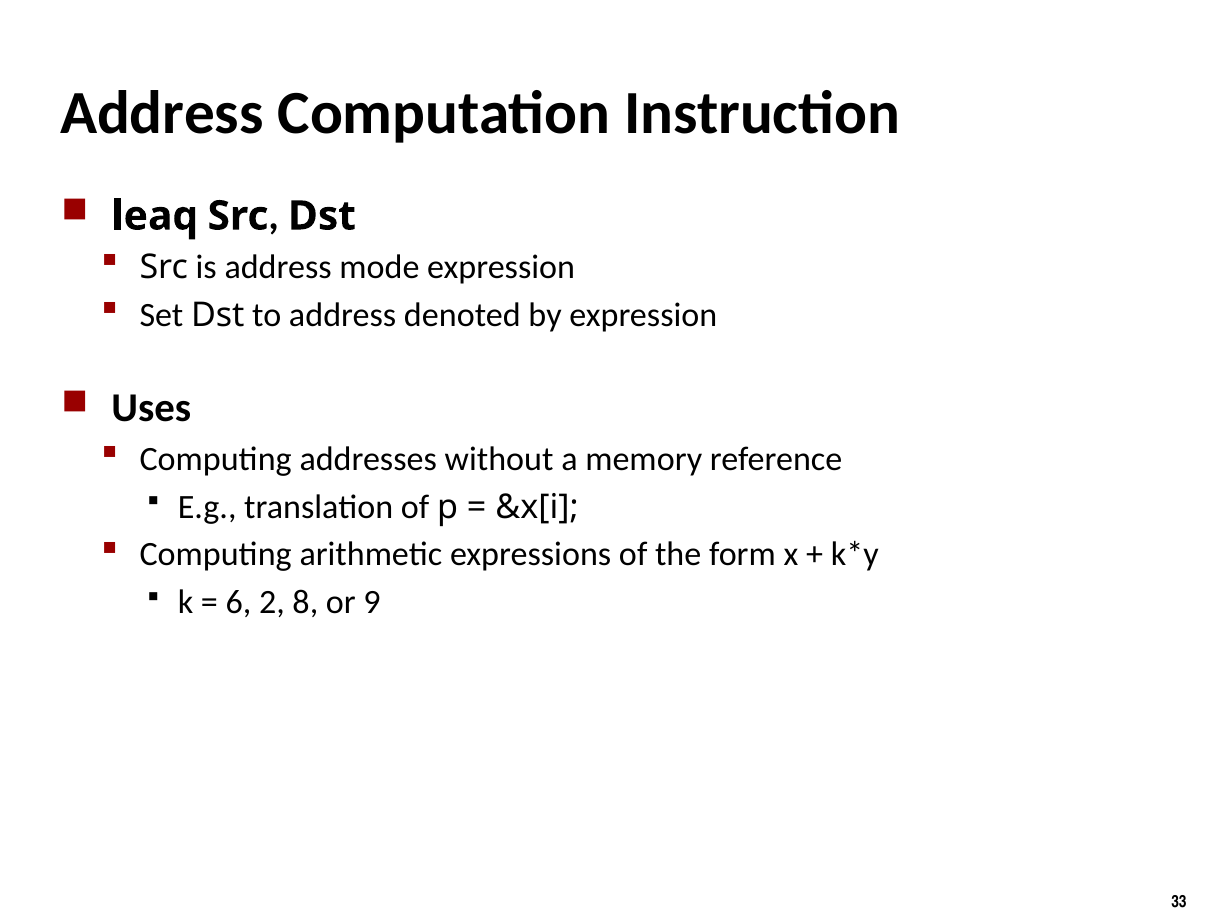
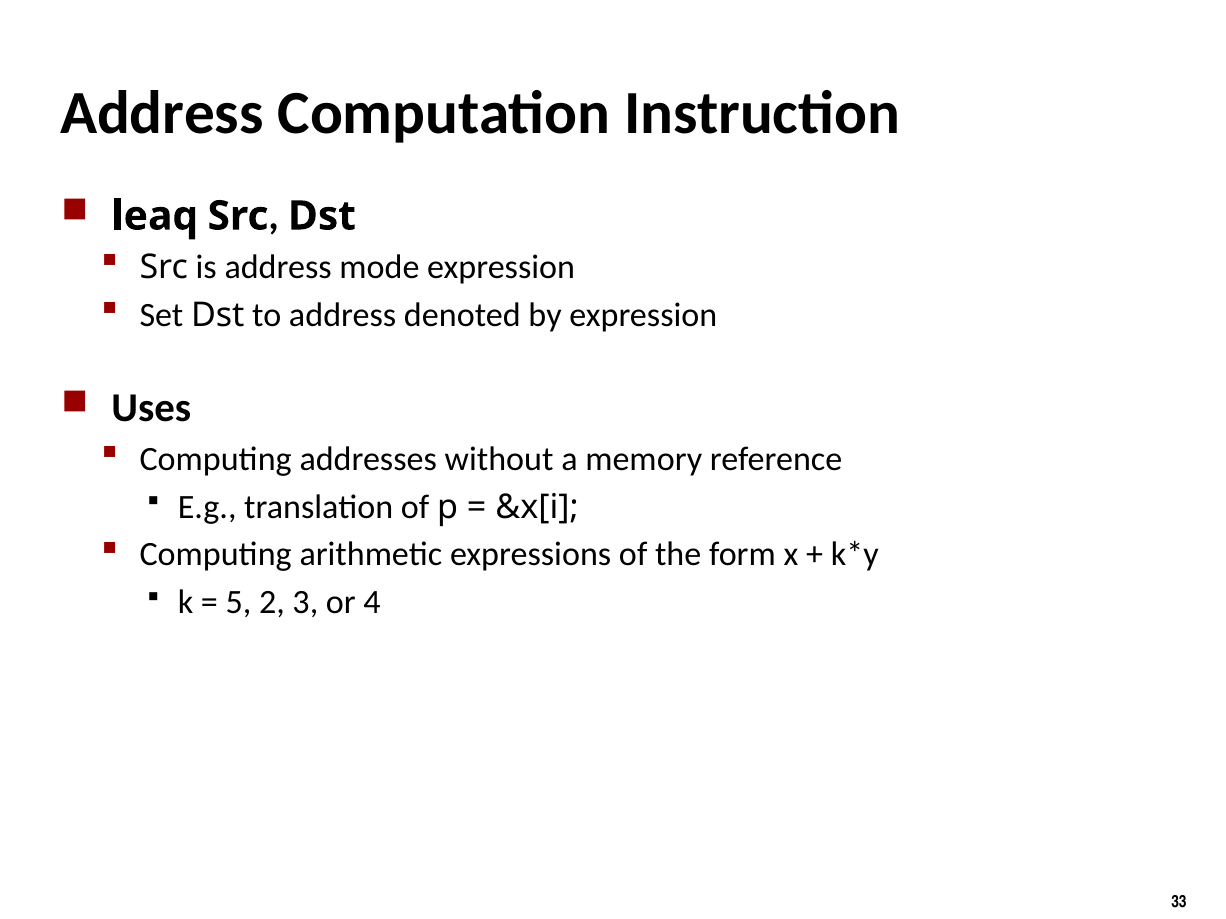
6: 6 -> 5 (238, 603)
8: 8 -> 3 (305, 603)
9: 9 -> 4 (372, 603)
